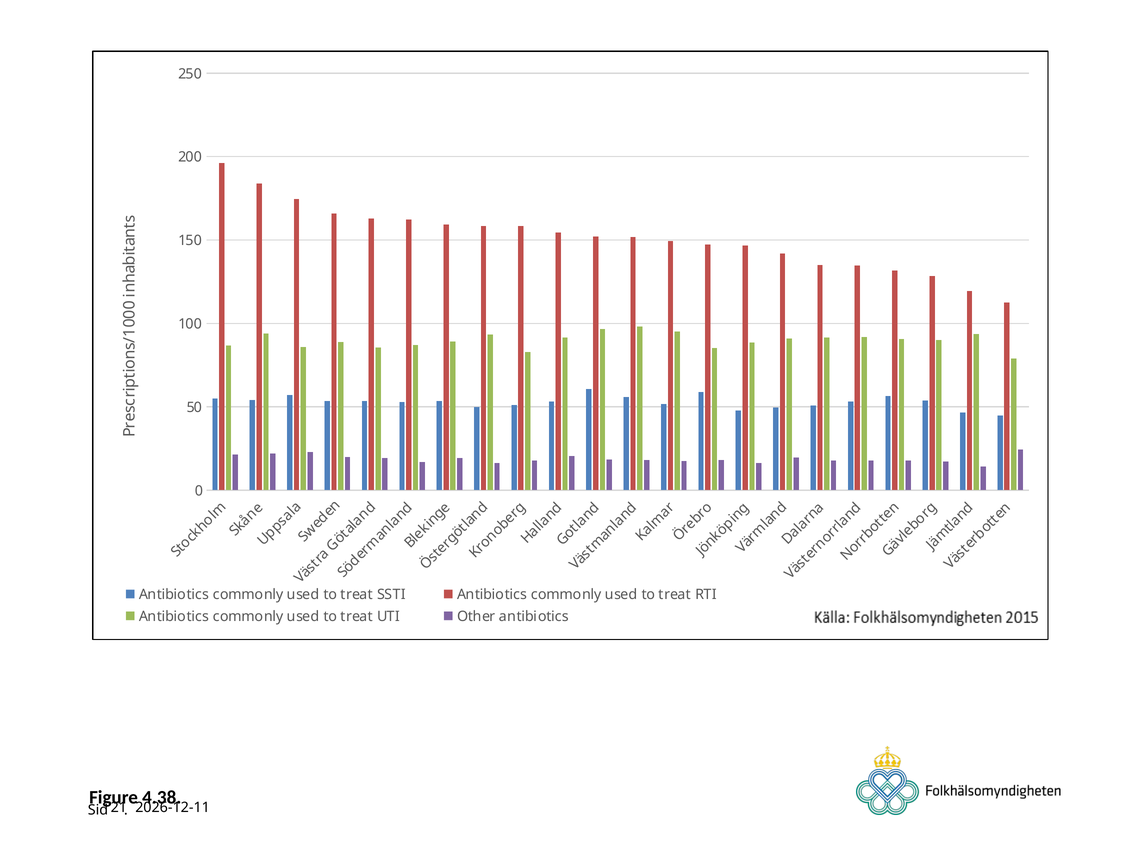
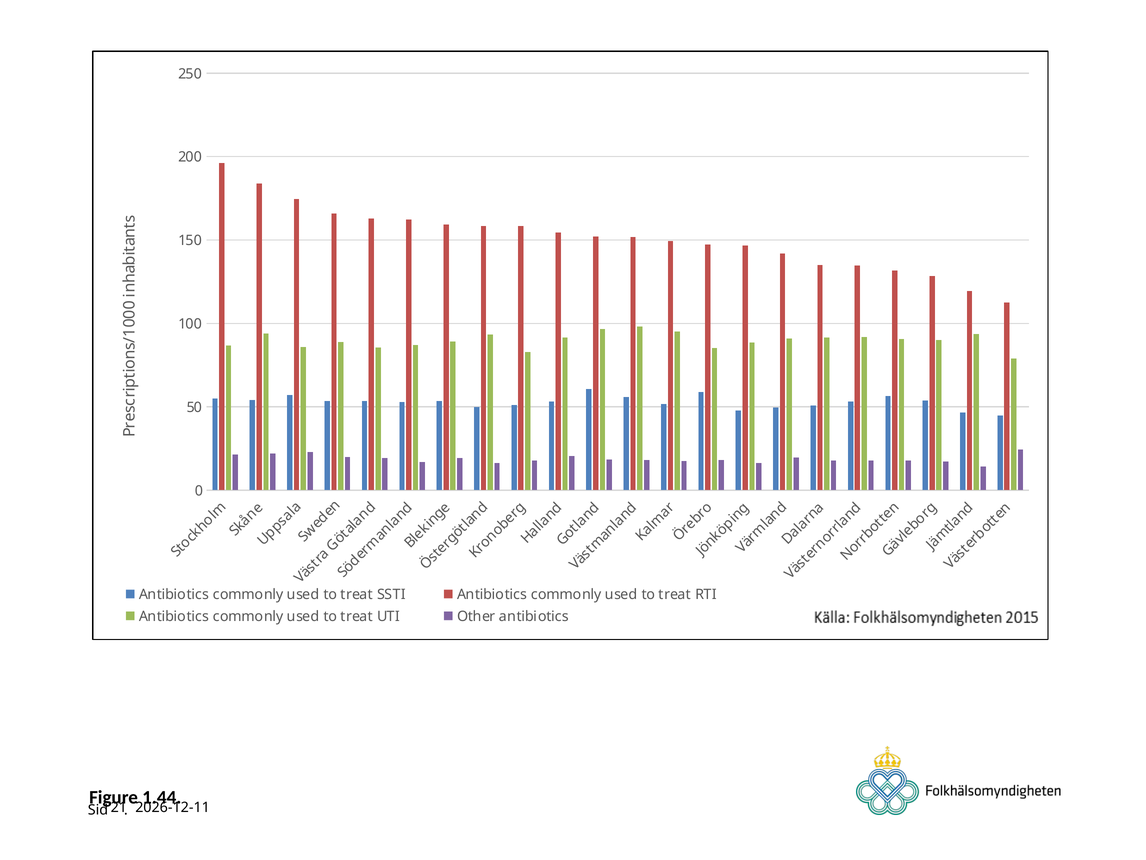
4.38: 4.38 -> 1.44 (162, 797)
